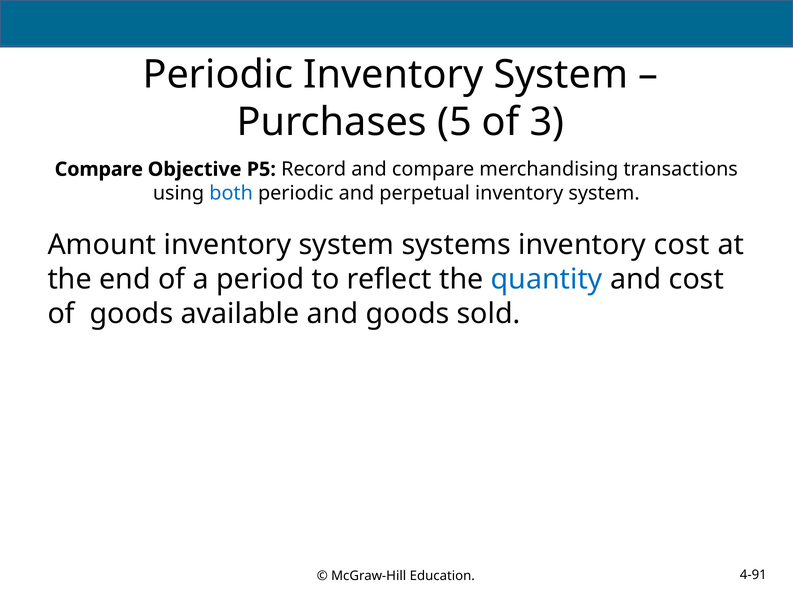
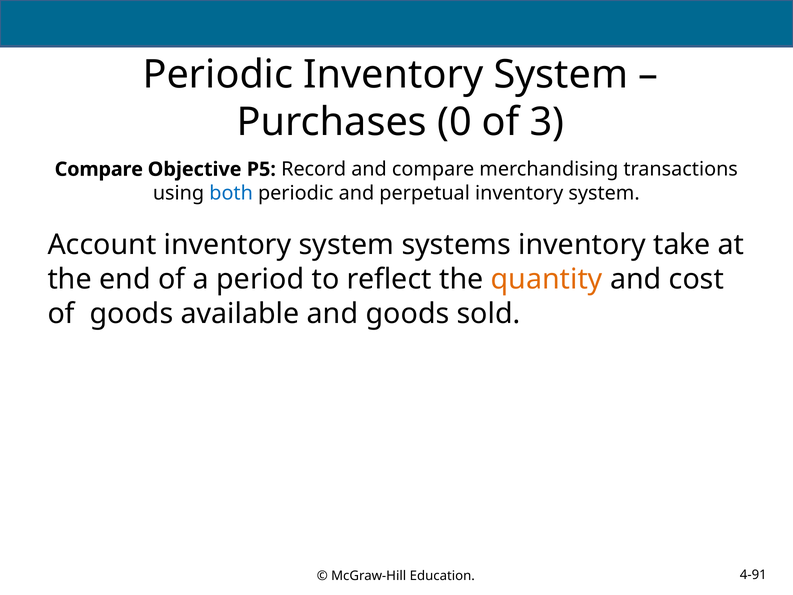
5: 5 -> 0 (454, 122)
Amount: Amount -> Account (102, 245)
inventory cost: cost -> take (682, 245)
quantity colour: blue -> orange (547, 279)
